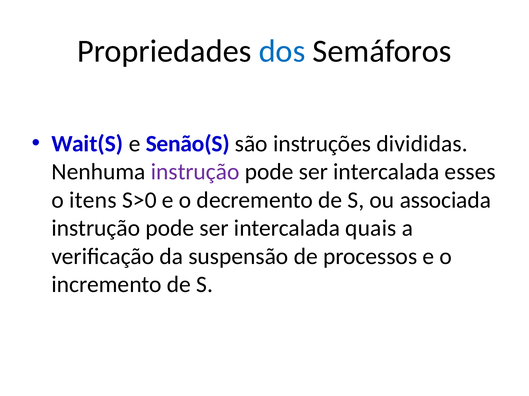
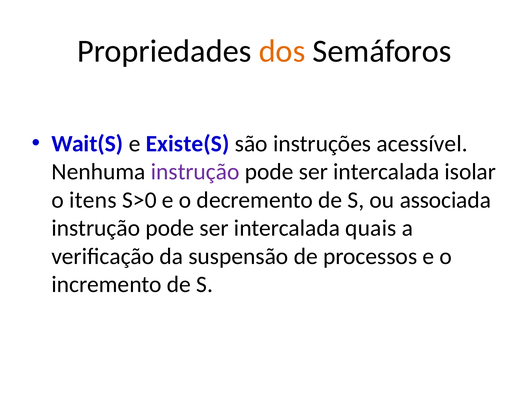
dos colour: blue -> orange (282, 51)
Senão(S: Senão(S -> Existe(S (188, 144)
divididas: divididas -> acessível (422, 144)
esses: esses -> isolar (470, 172)
